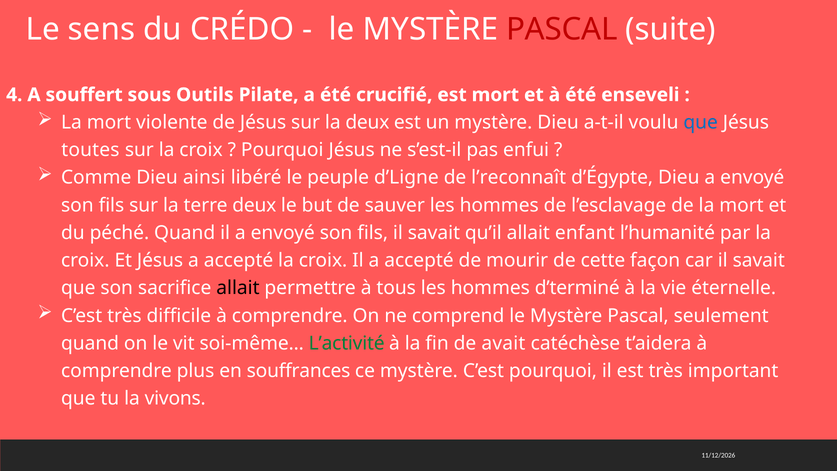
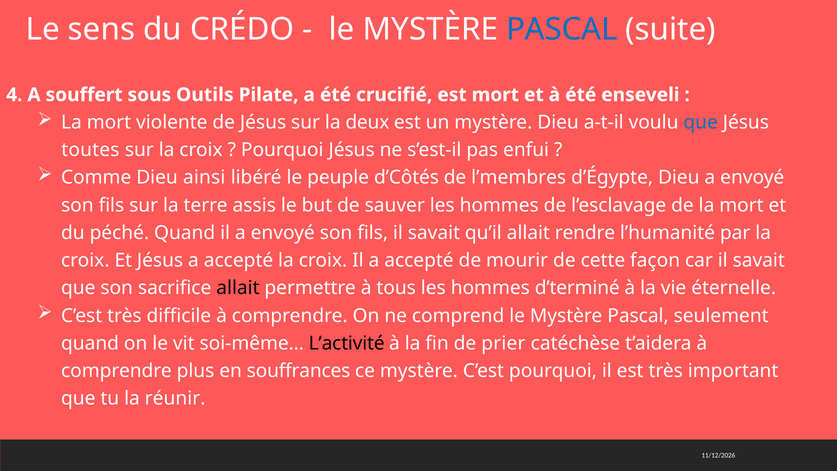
PASCAL colour: red -> blue (562, 30)
d’Ligne: d’Ligne -> d’Côtés (406, 178)
l’reconnaît: l’reconnaît -> l’membres (519, 178)
terre deux: deux -> assis (254, 205)
enfant: enfant -> rendre (585, 233)
L’activité colour: green -> black (347, 343)
avait: avait -> prier (503, 343)
vivons: vivons -> réunir (175, 398)
